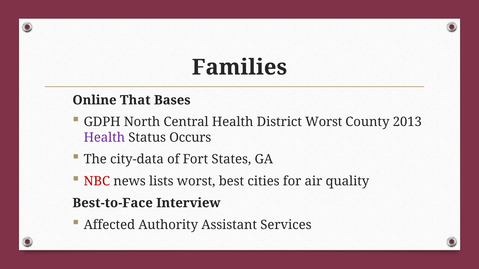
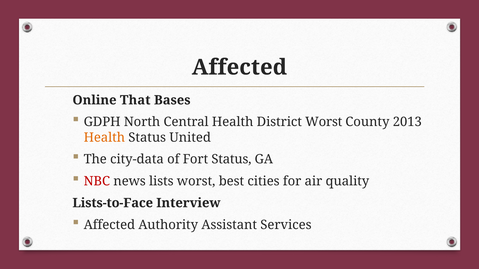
Families: Families -> Affected (239, 67)
Health colour: purple -> orange (104, 138)
Occurs: Occurs -> United (190, 138)
Fort States: States -> Status (231, 160)
Best-to-Face: Best-to-Face -> Lists-to-Face (113, 203)
